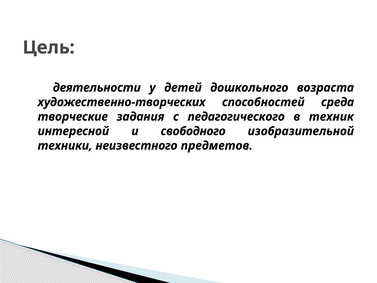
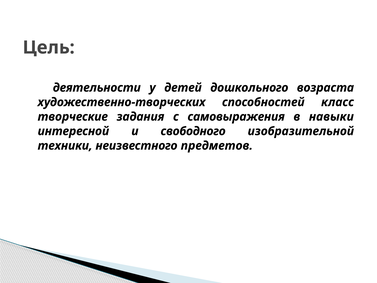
среда: среда -> класс (338, 102)
педагогического: педагогического -> самовыражения (236, 117)
техник: техник -> навыки (331, 117)
